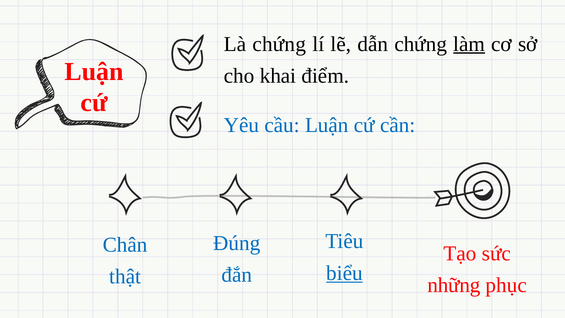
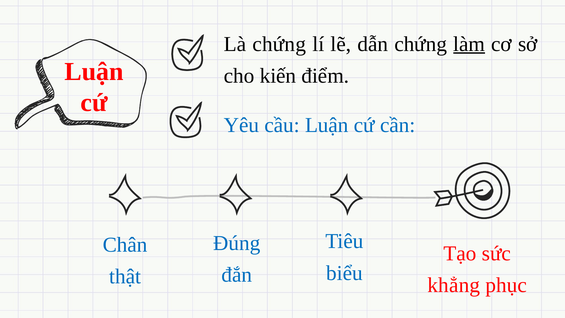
khai: khai -> kiến (278, 76)
biểu underline: present -> none (344, 273)
những: những -> khẳng (454, 285)
